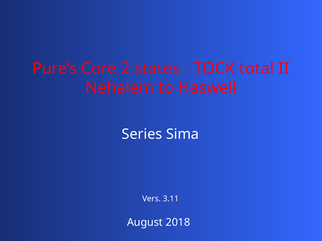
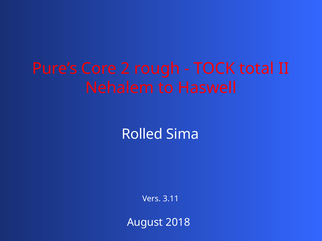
states: states -> rough (157, 69)
Series: Series -> Rolled (142, 134)
